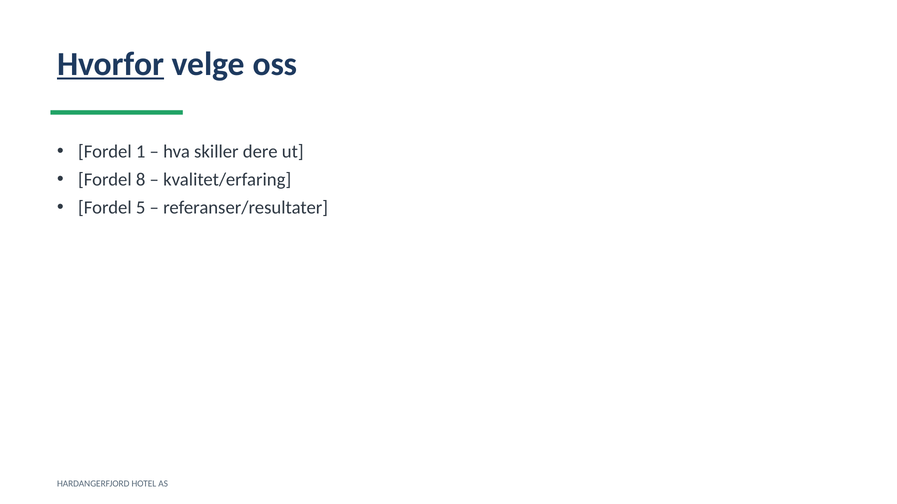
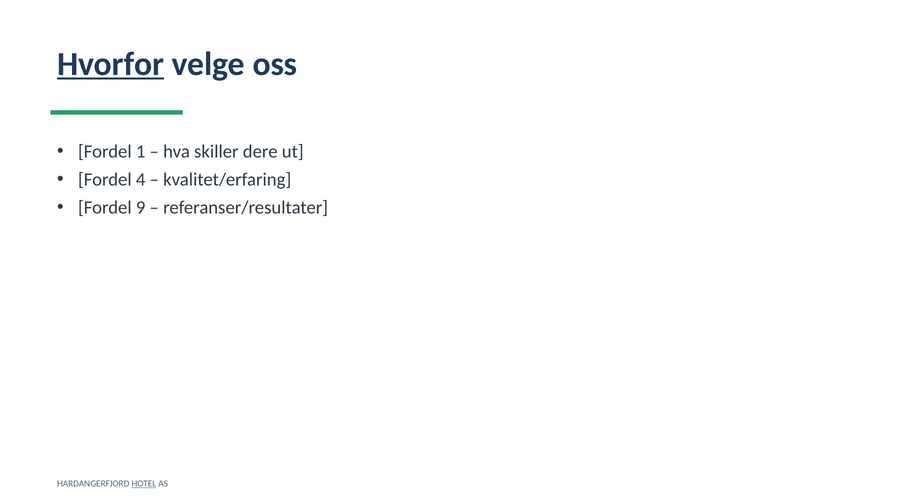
8: 8 -> 4 (141, 180)
5: 5 -> 9 (141, 208)
HOTEL underline: none -> present (144, 484)
